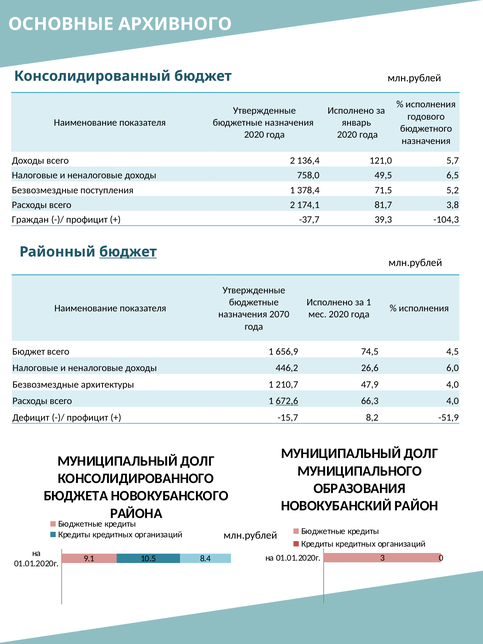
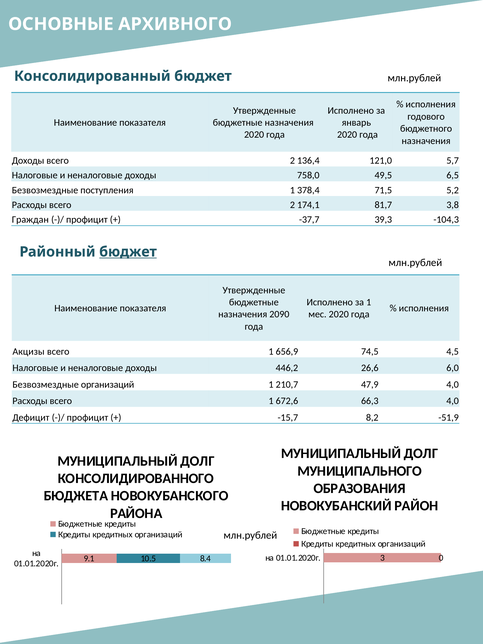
2070: 2070 -> 2090 (279, 314)
Бюджет: Бюджет -> Акцизы (29, 351)
Безвозмездные архитектуры: архитектуры -> организаций (108, 384)
672,6 underline: present -> none (287, 401)
